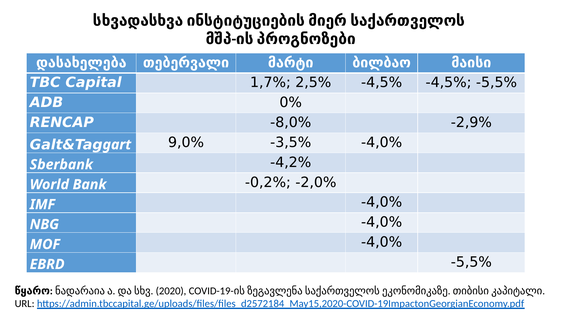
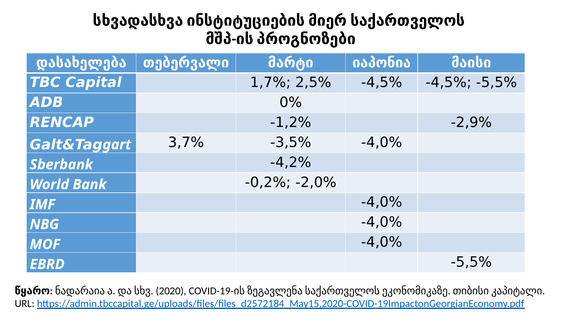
ბილბაო: ბილბაო -> იაპონია (382, 63)
-8,0%: -8,0% -> -1,2% (291, 123)
9,0%: 9,0% -> 3,7% (186, 142)
